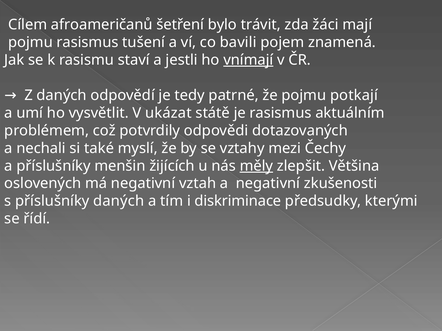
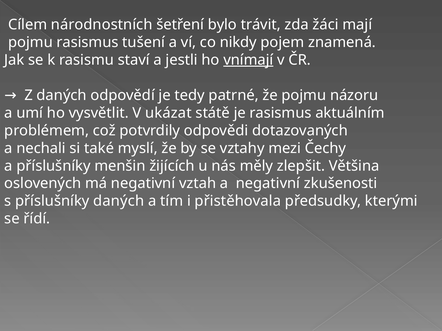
afroameričanů: afroameričanů -> národnostních (102, 25)
bavili: bavili -> nikdy (238, 42)
potkají: potkají -> názoru (354, 95)
měly underline: present -> none (256, 166)
diskriminace: diskriminace -> přistěhovala (238, 201)
